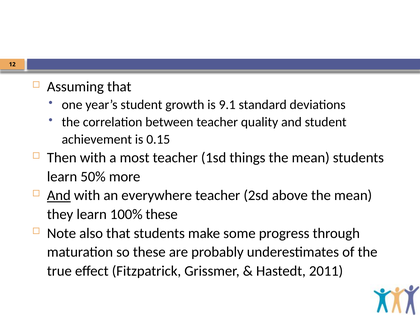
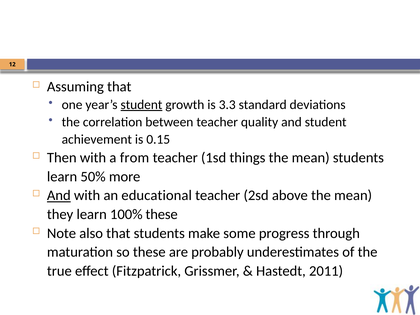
student underline: none -> present (141, 105)
9.1: 9.1 -> 3.3 (227, 105)
most: most -> from (134, 158)
everywhere: everywhere -> educational (157, 195)
